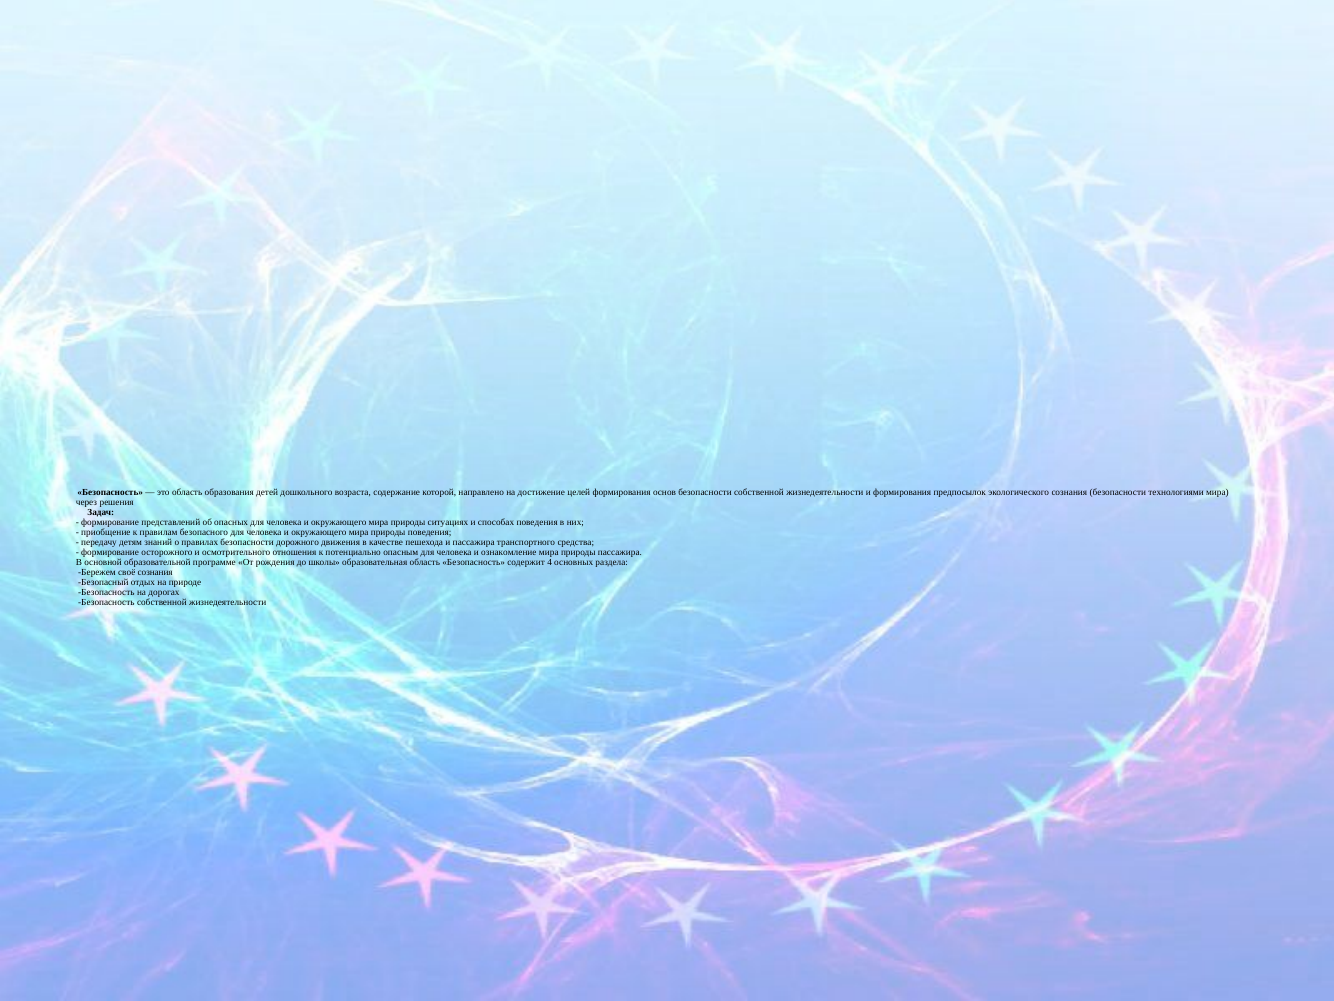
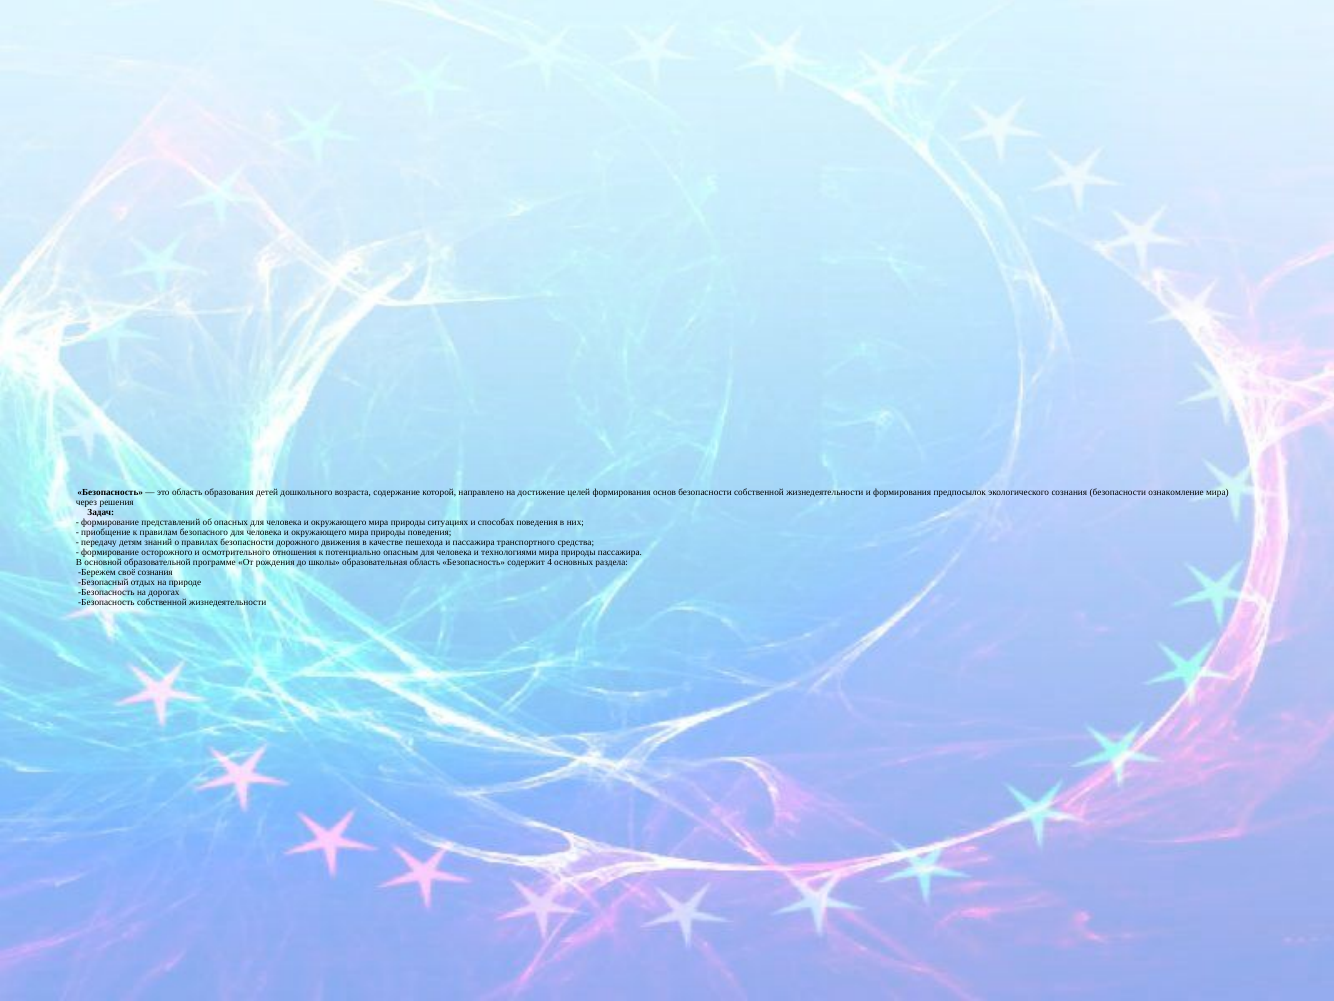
технологиями: технологиями -> ознакомление (1176, 492)
ознакомление: ознакомление -> технологиями (509, 552)
